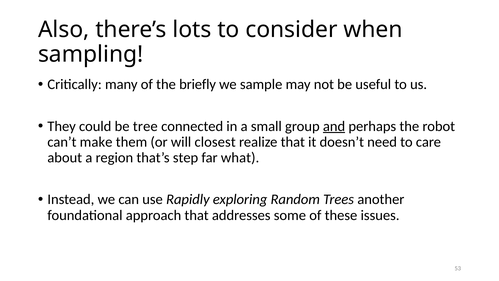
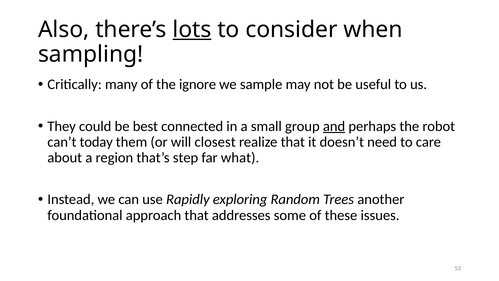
lots underline: none -> present (192, 30)
briefly: briefly -> ignore (198, 84)
tree: tree -> best (145, 126)
make: make -> today (96, 142)
